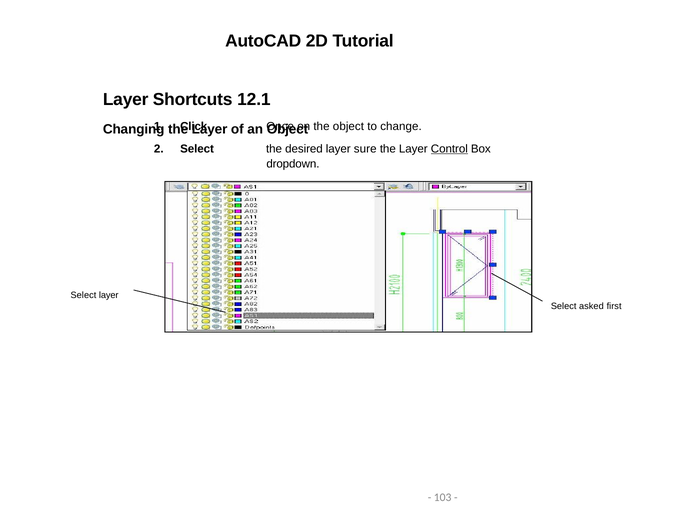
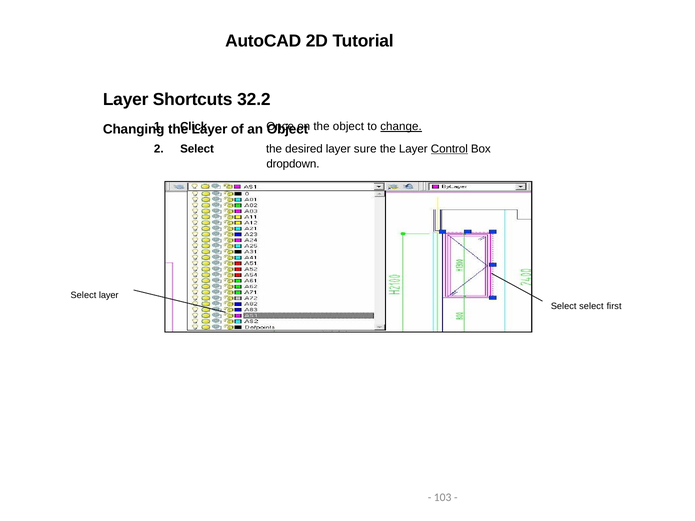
12.1: 12.1 -> 32.2 (254, 100)
change underline: none -> present (401, 127)
Select asked: asked -> select (591, 307)
